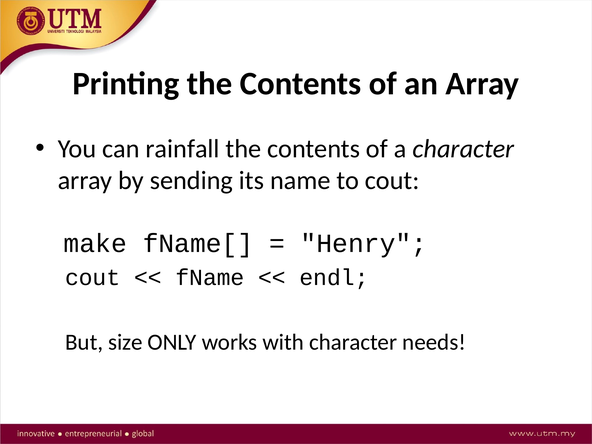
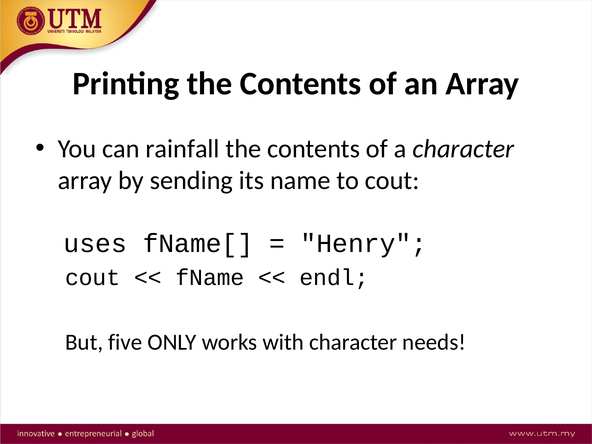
make: make -> uses (95, 244)
size: size -> five (125, 342)
